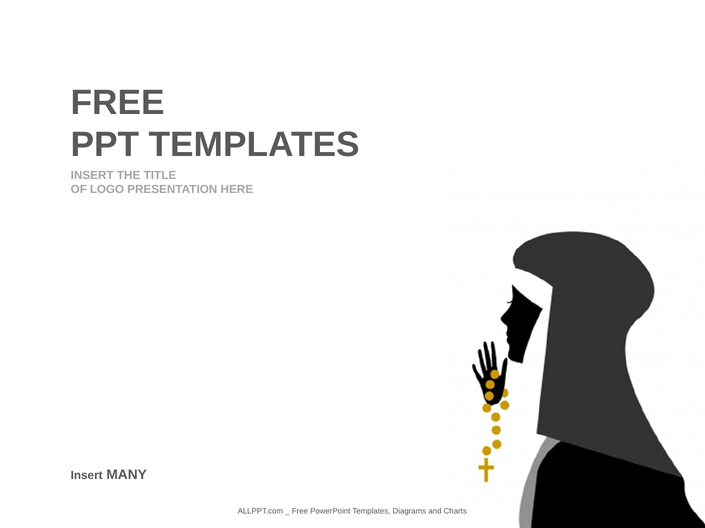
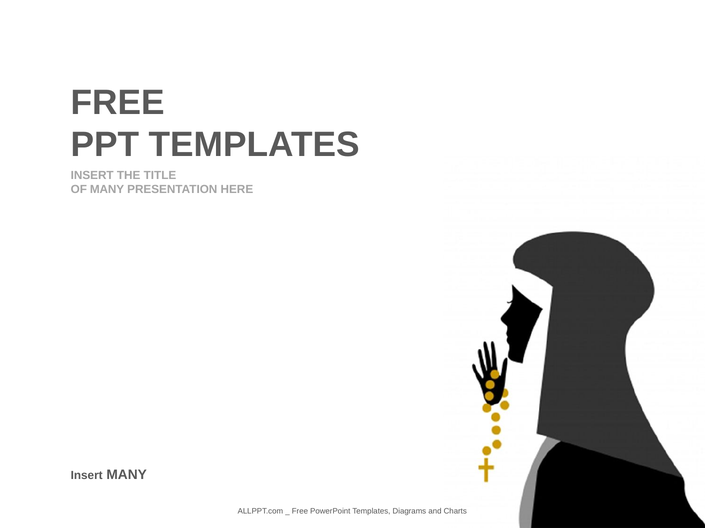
OF LOGO: LOGO -> MANY (107, 190)
